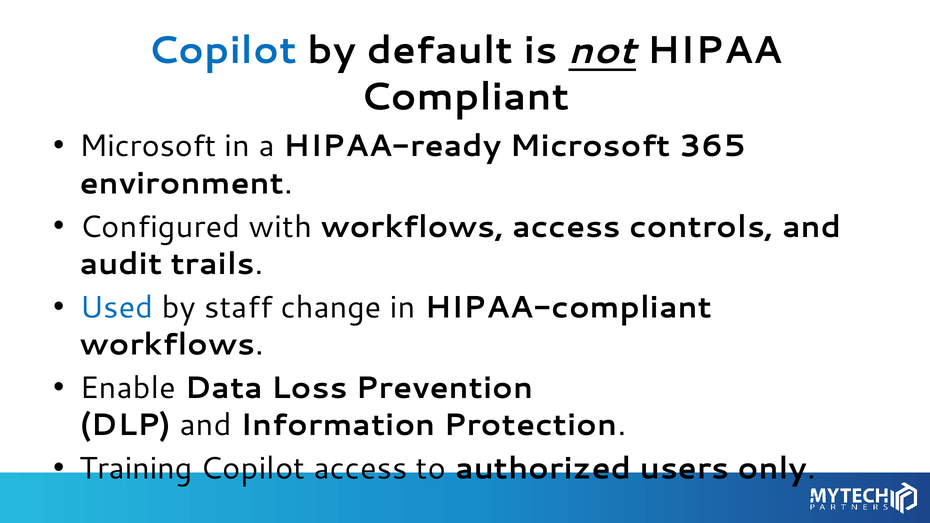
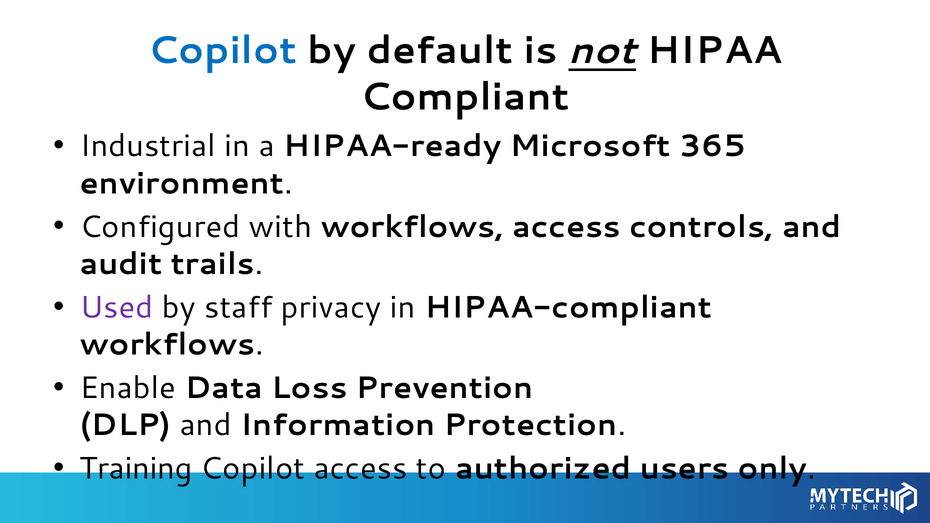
Microsoft: Microsoft -> Industrial (148, 146)
Used colour: blue -> purple (116, 308)
change: change -> privacy (331, 308)
